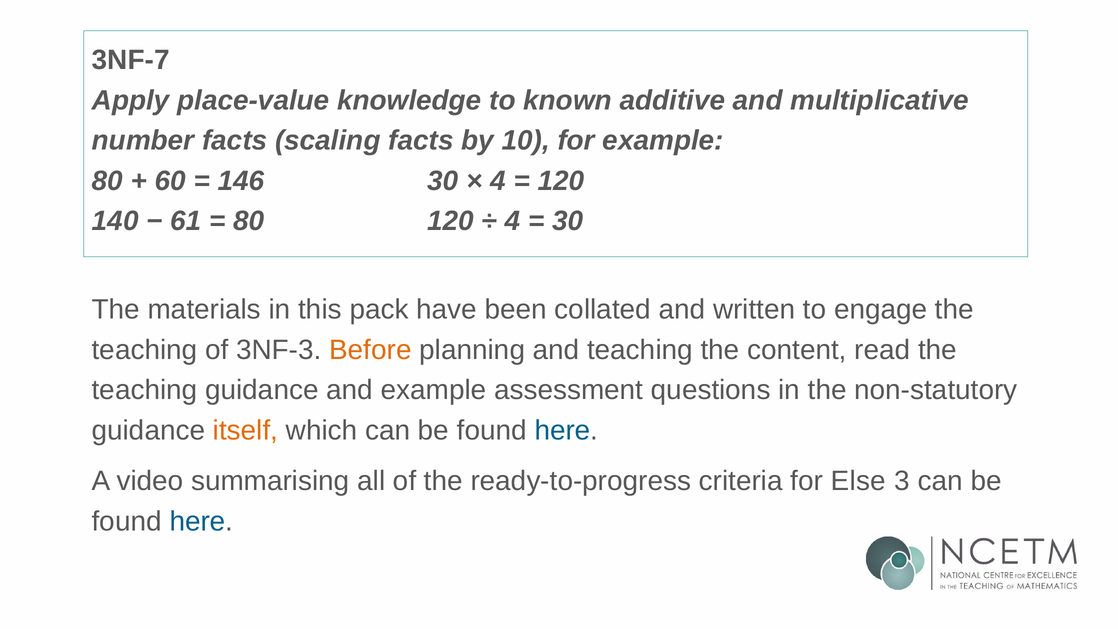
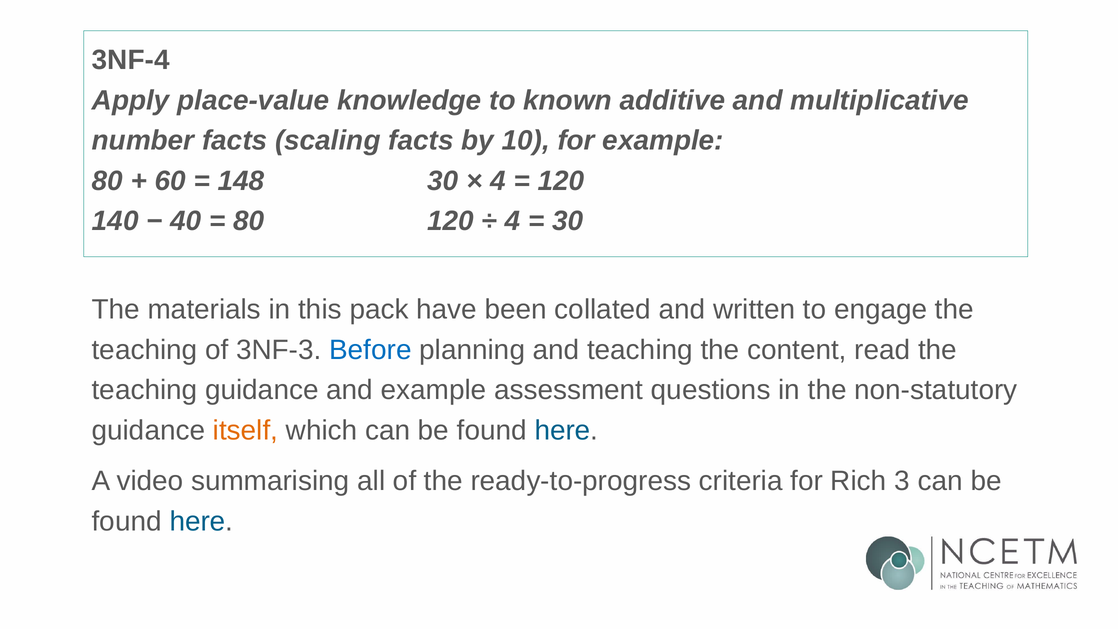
3NF-7: 3NF-7 -> 3NF-4 (131, 60)
146: 146 -> 148 (241, 181)
61: 61 -> 40 (186, 221)
Before colour: orange -> blue (370, 350)
Else: Else -> Rich (858, 481)
